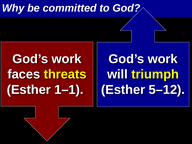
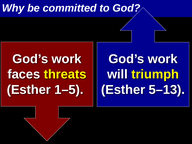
5–12: 5–12 -> 5–13 (167, 90)
1–1: 1–1 -> 1–5 (69, 90)
